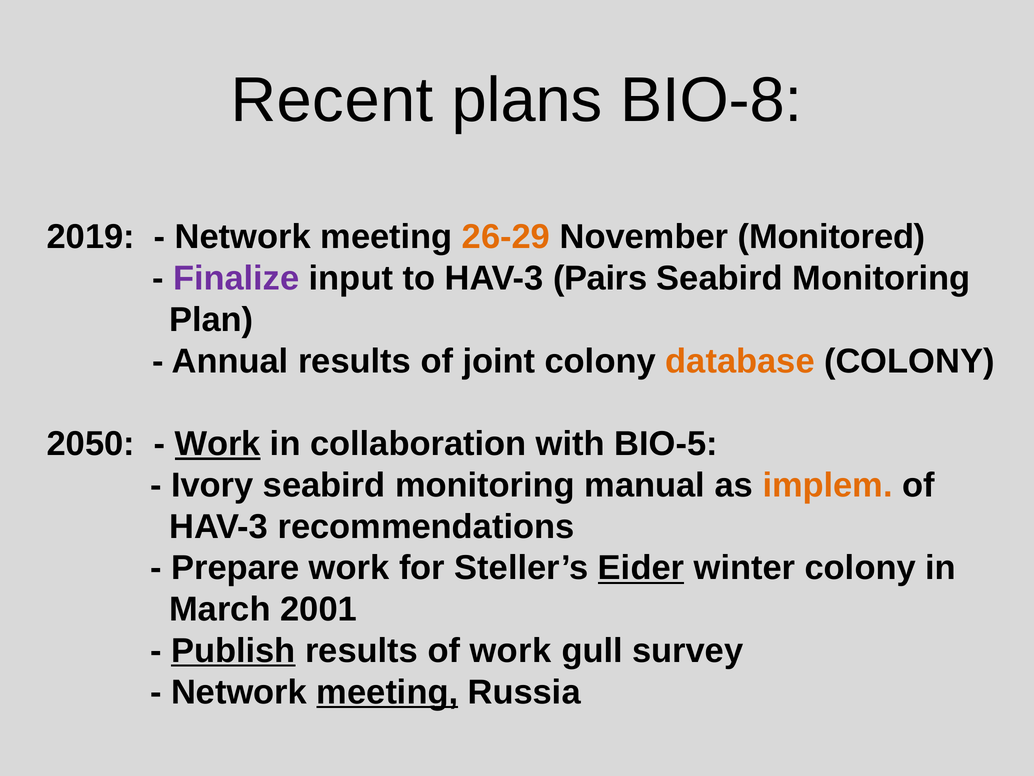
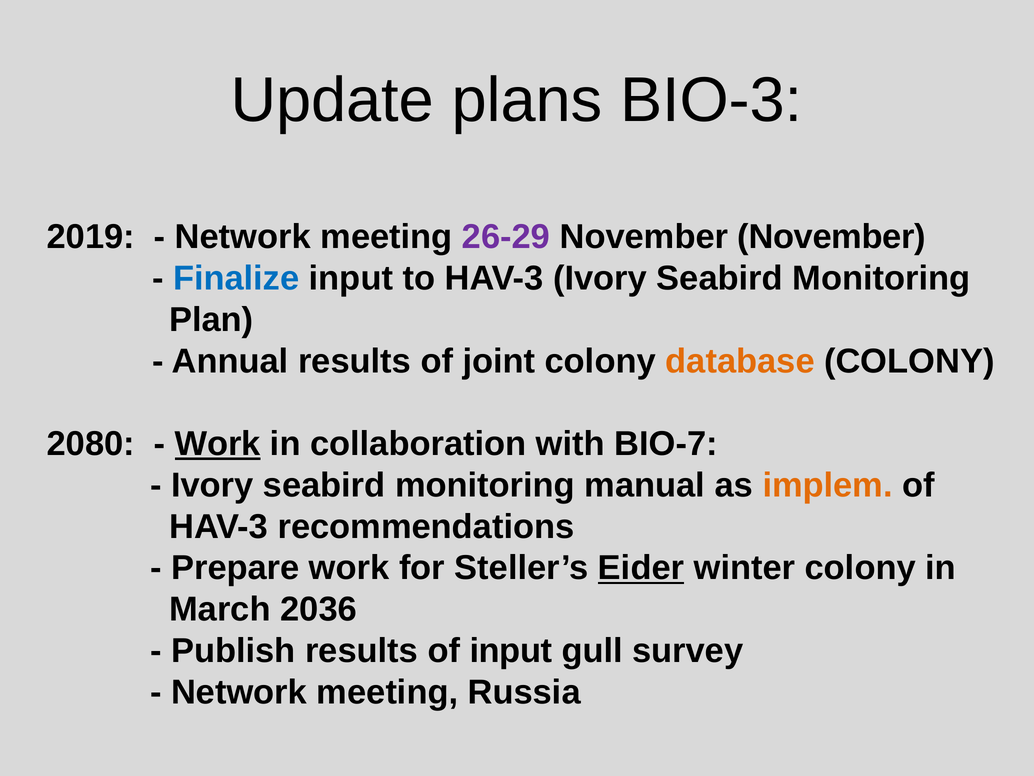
Recent: Recent -> Update (332, 100)
BIO-8: BIO-8 -> BIO-3 (711, 100)
26-29 colour: orange -> purple (506, 237)
November Monitored: Monitored -> November (832, 237)
Finalize colour: purple -> blue (236, 278)
HAV-3 Pairs: Pairs -> Ivory (600, 278)
2050: 2050 -> 2080 (91, 444)
BIO-5: BIO-5 -> BIO-7 (666, 444)
2001: 2001 -> 2036 (319, 609)
Publish underline: present -> none (233, 650)
of work: work -> input (511, 650)
meeting underline: present -> none (387, 692)
